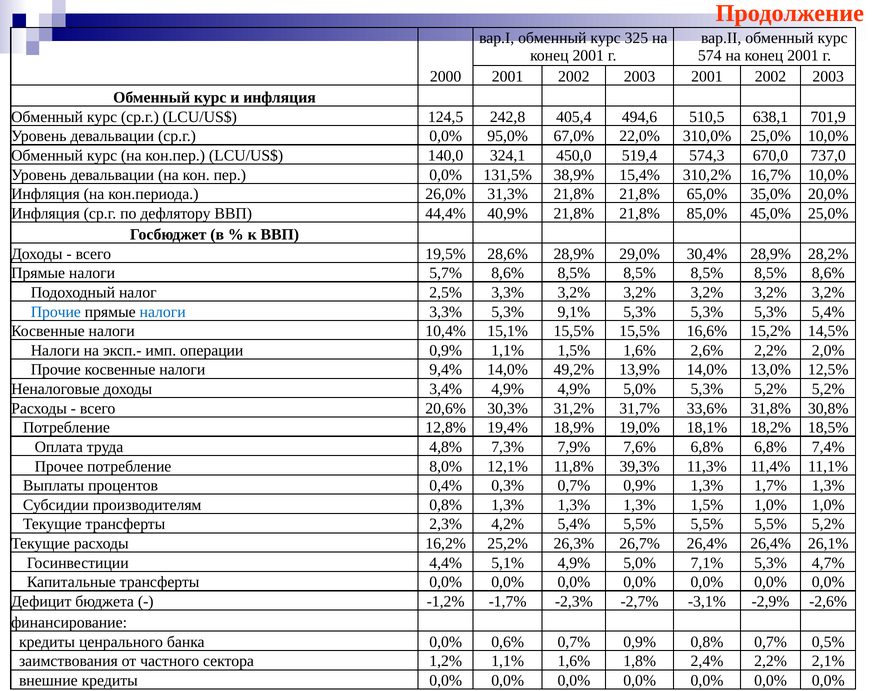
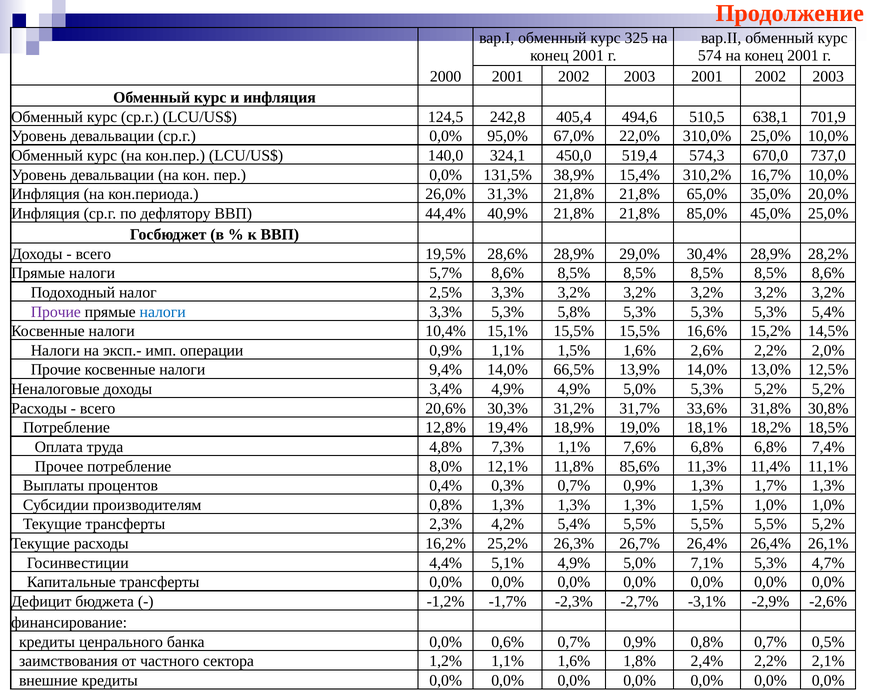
Прочие colour: blue -> purple (56, 312)
9,1%: 9,1% -> 5,8% (574, 312)
49,2%: 49,2% -> 66,5% (574, 370)
7,3% 7,9%: 7,9% -> 1,1% (574, 447)
39,3%: 39,3% -> 85,6% (640, 466)
